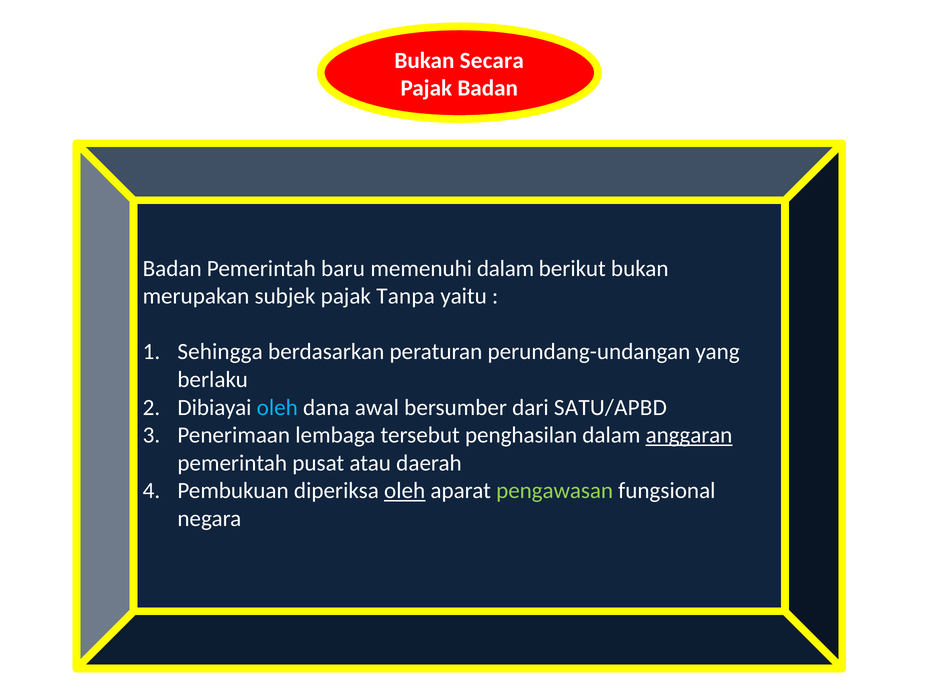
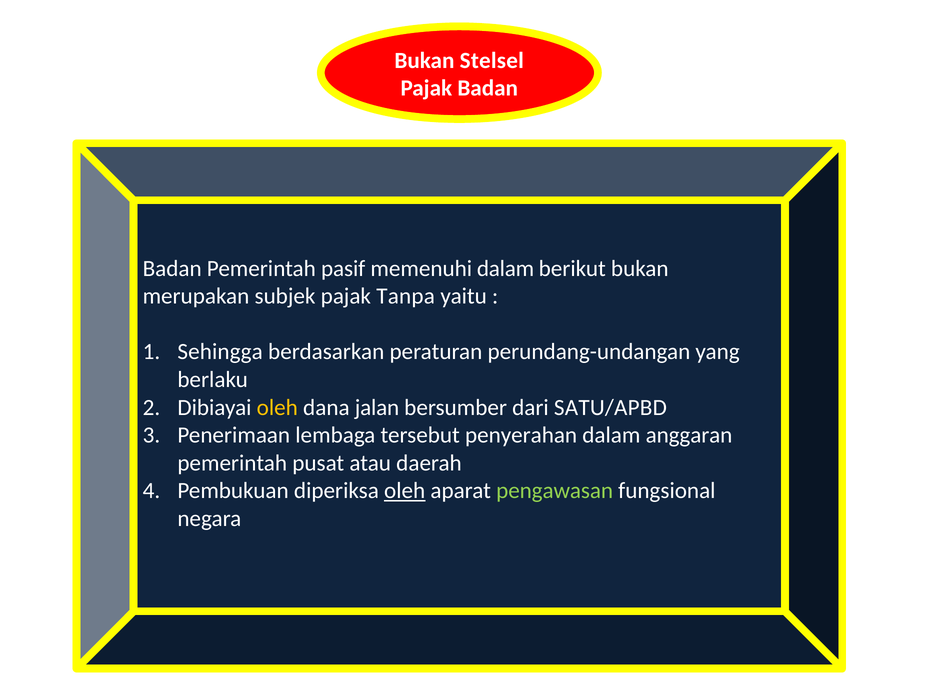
Secara: Secara -> Stelsel (492, 60)
baru: baru -> pasif (343, 268)
oleh colour: light blue -> yellow (277, 407)
awal: awal -> jalan (377, 407)
penghasilan: penghasilan -> penyerahan (521, 435)
anggaran underline: present -> none (689, 435)
